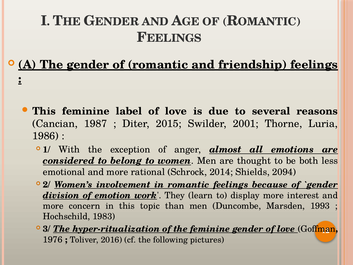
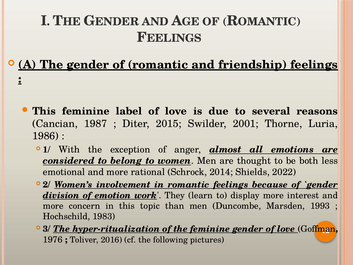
2094: 2094 -> 2022 (284, 172)
